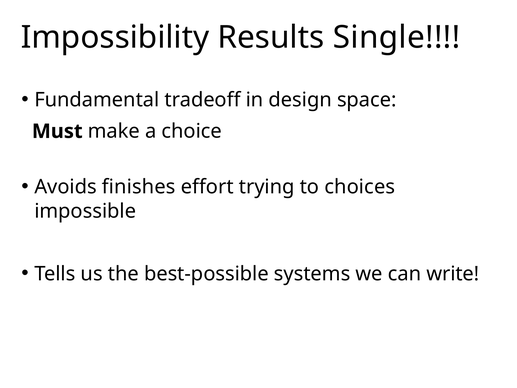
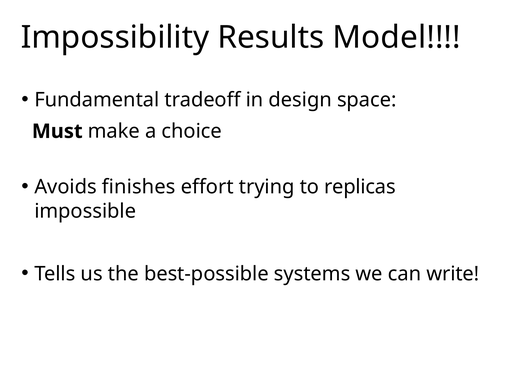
Single: Single -> Model (397, 37)
choices: choices -> replicas (360, 187)
